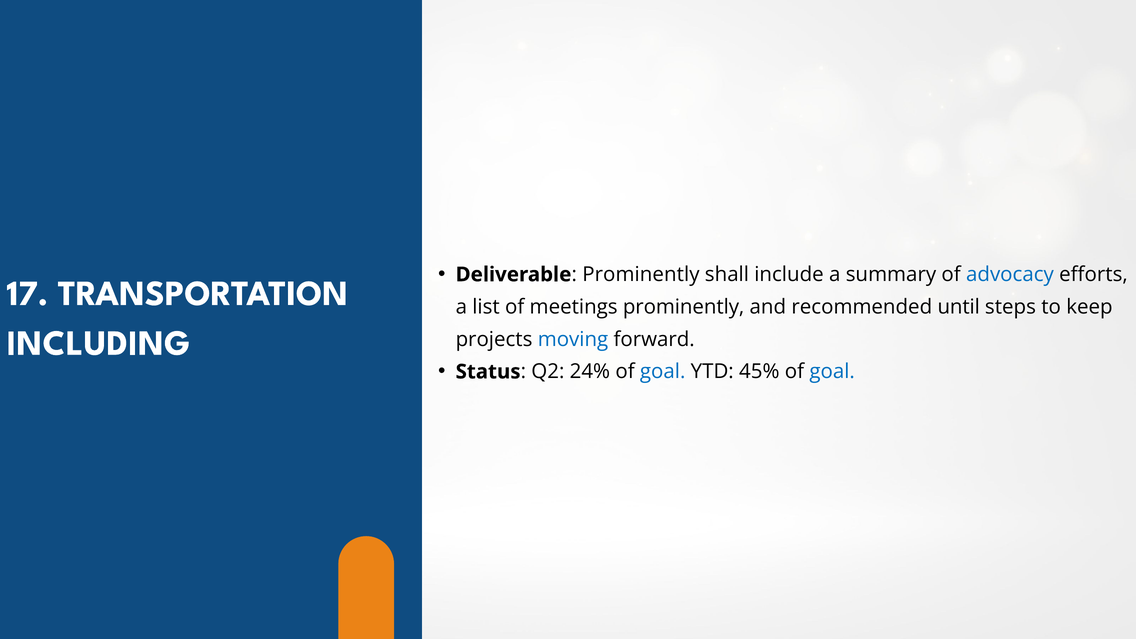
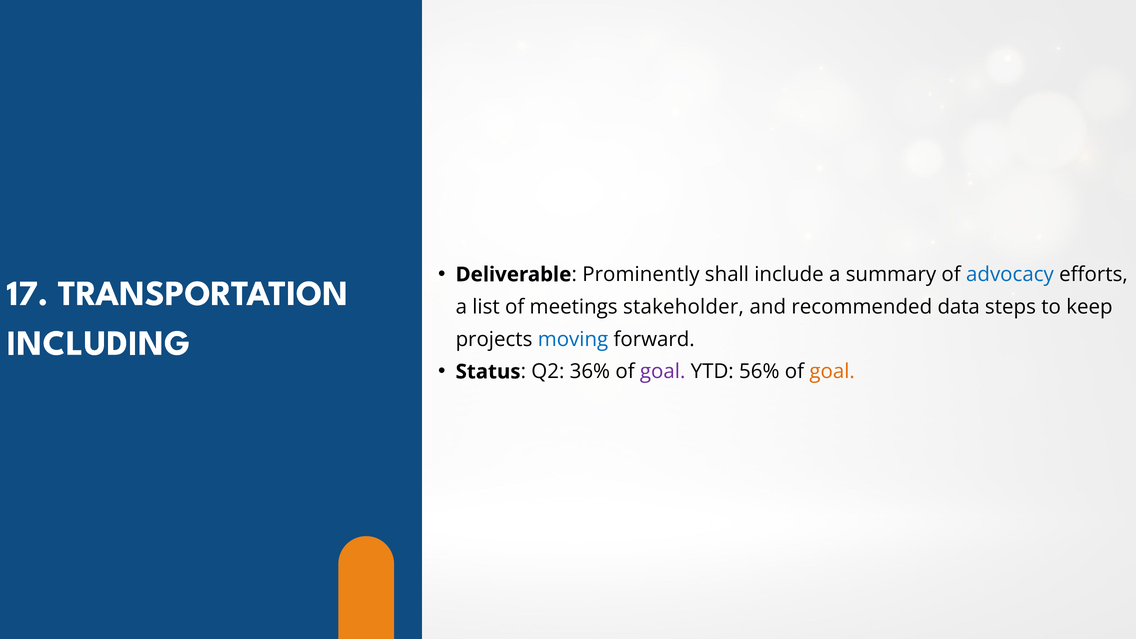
meetings prominently: prominently -> stakeholder (683, 307)
until: until -> data (959, 307)
24%: 24% -> 36% (590, 372)
goal colour: blue -> purple (663, 372)
45%: 45% -> 56% (759, 372)
goal colour: blue -> orange (832, 372)
